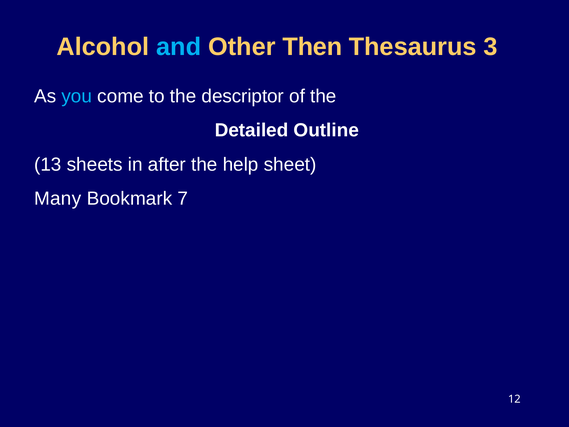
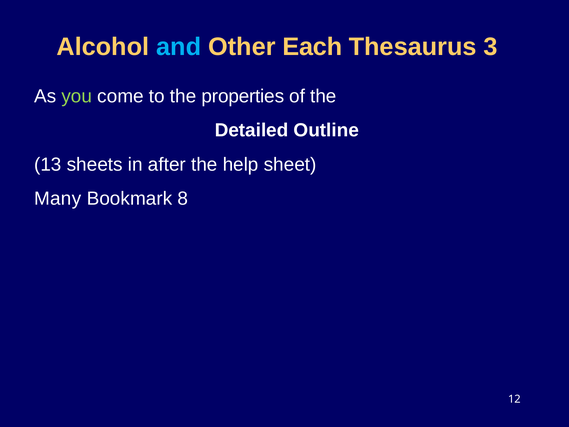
Then: Then -> Each (312, 47)
you colour: light blue -> light green (77, 96)
descriptor: descriptor -> properties (243, 96)
7: 7 -> 8 (183, 199)
